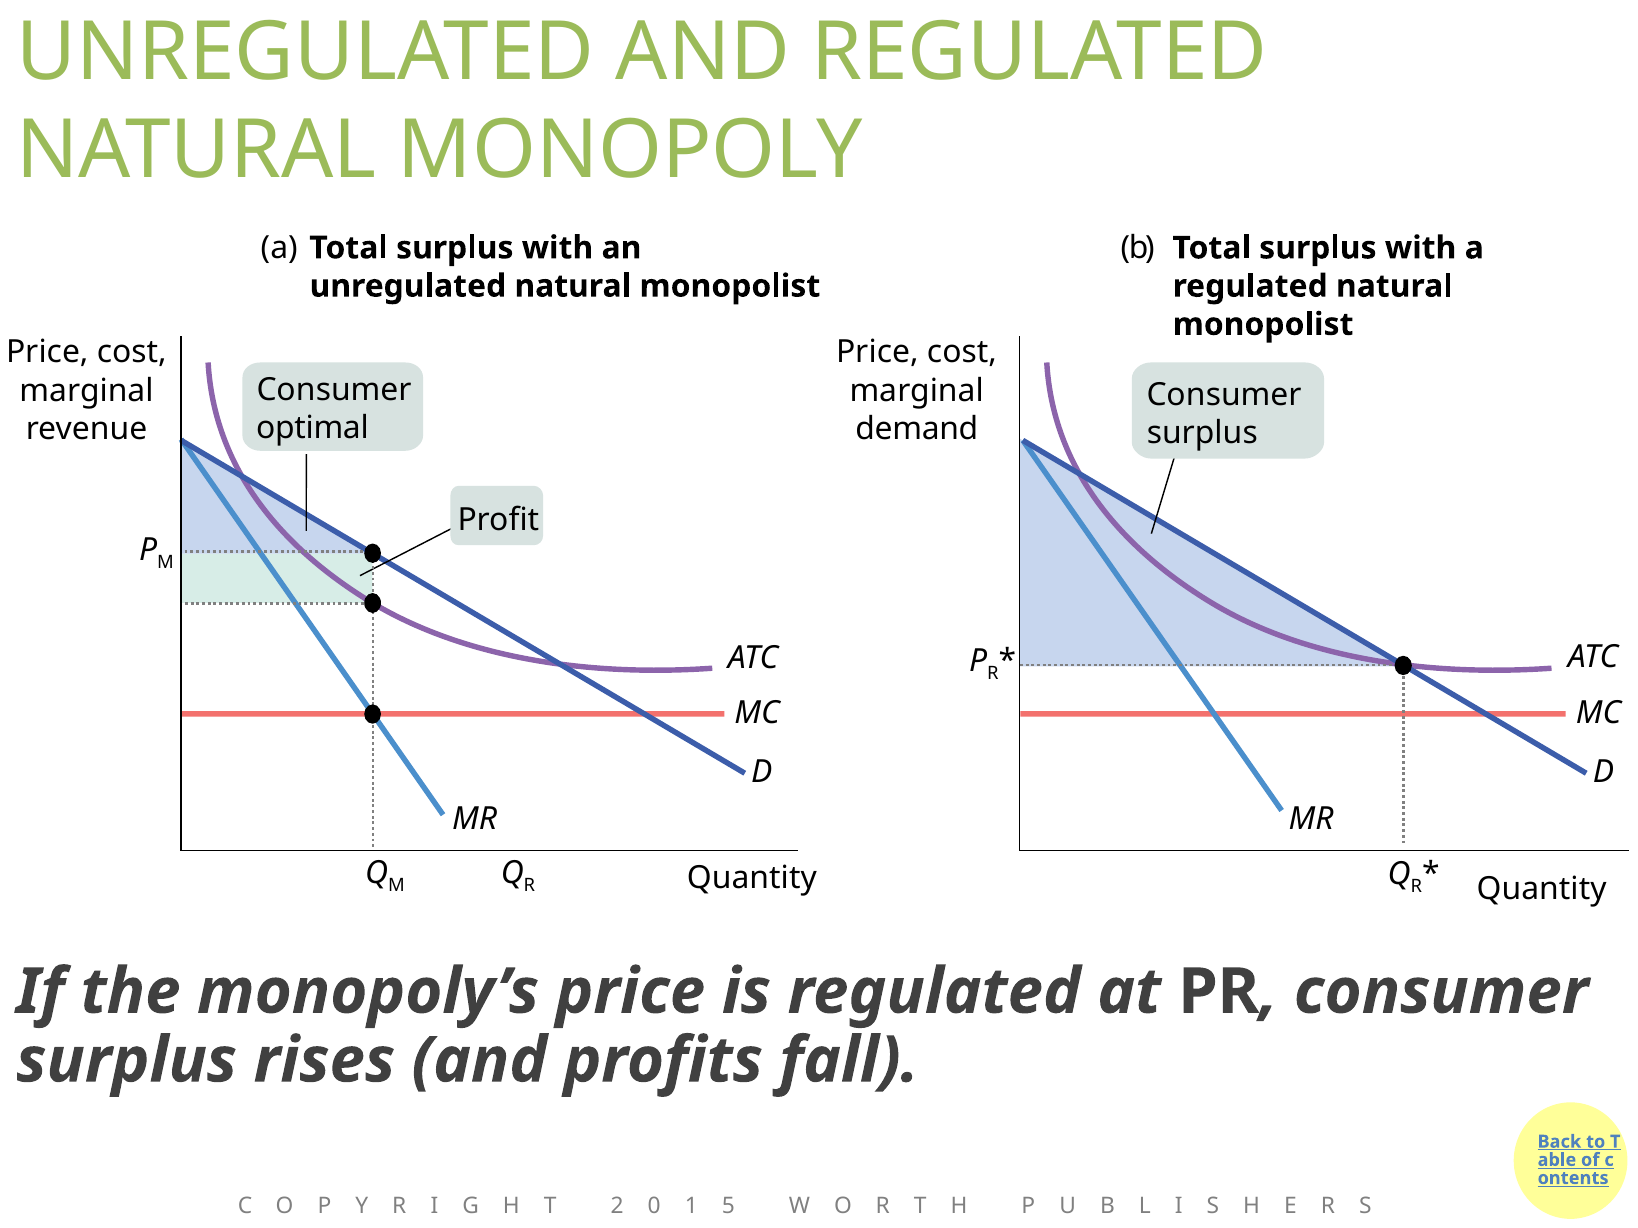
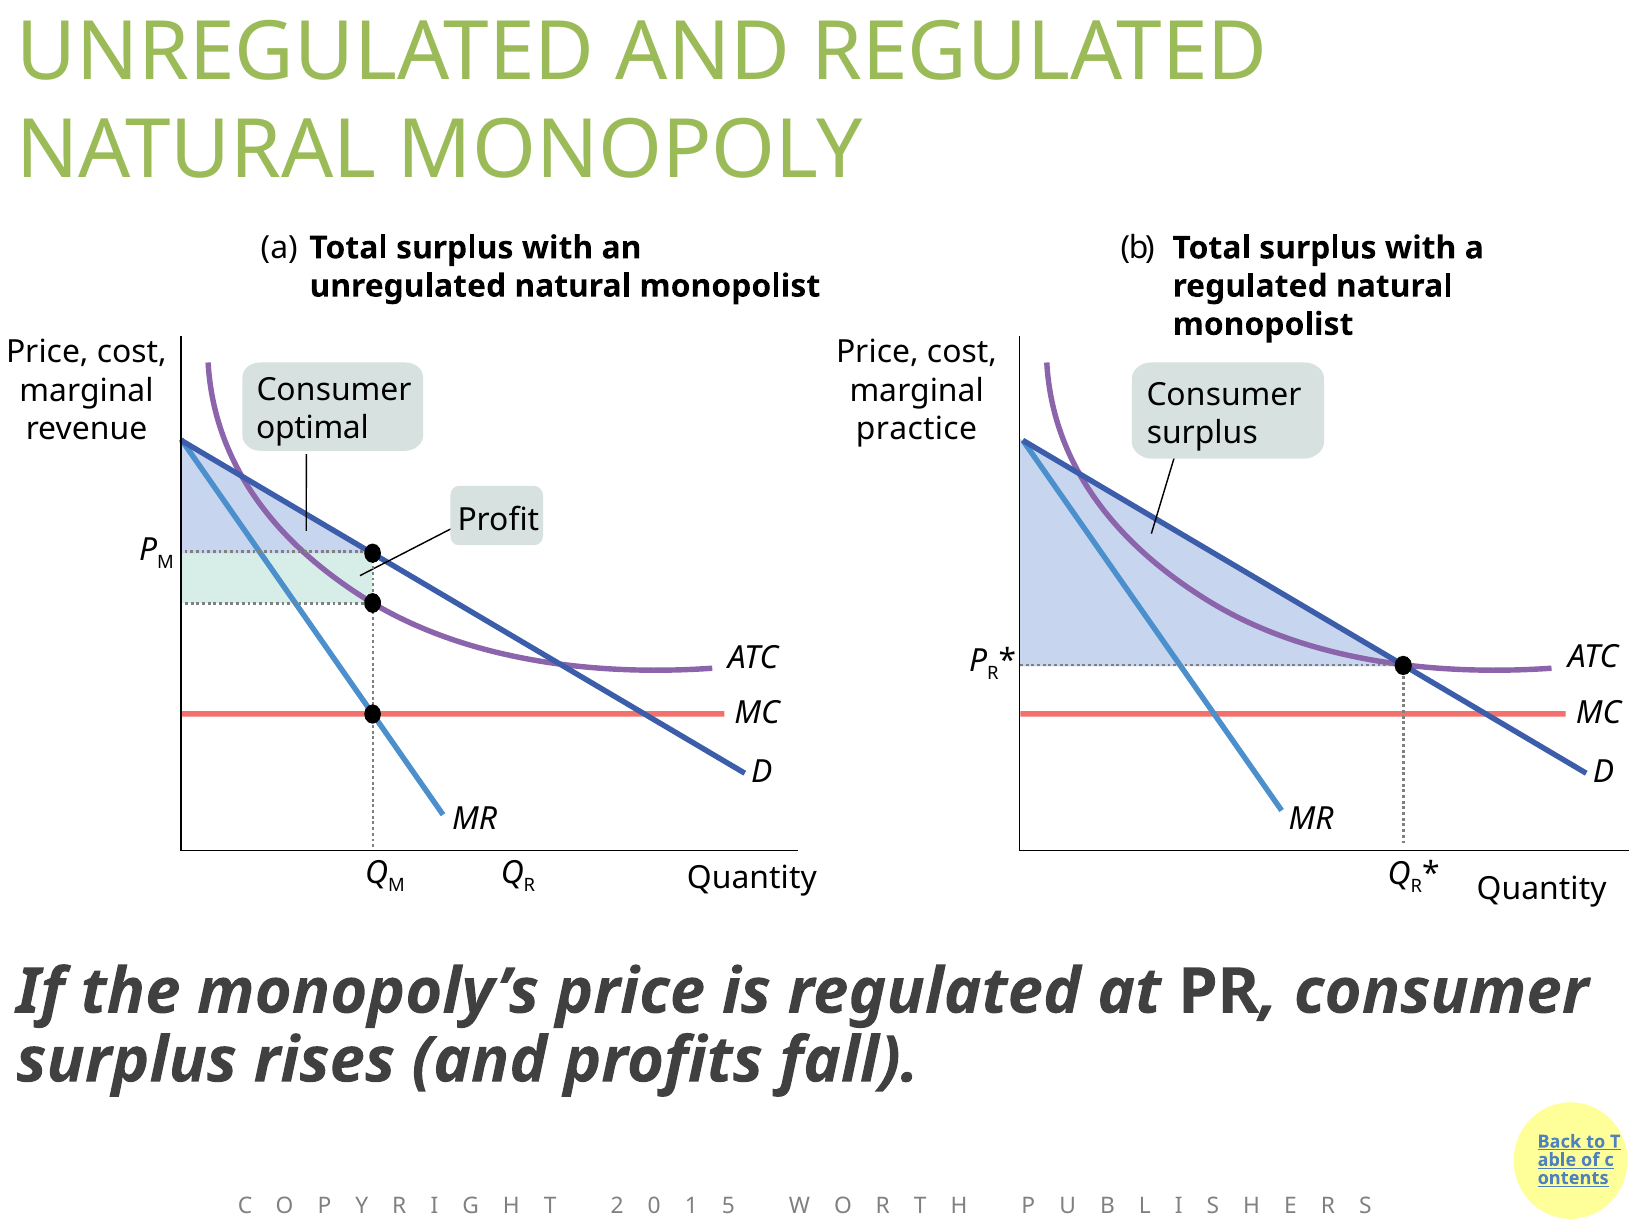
demand: demand -> practice (916, 429)
